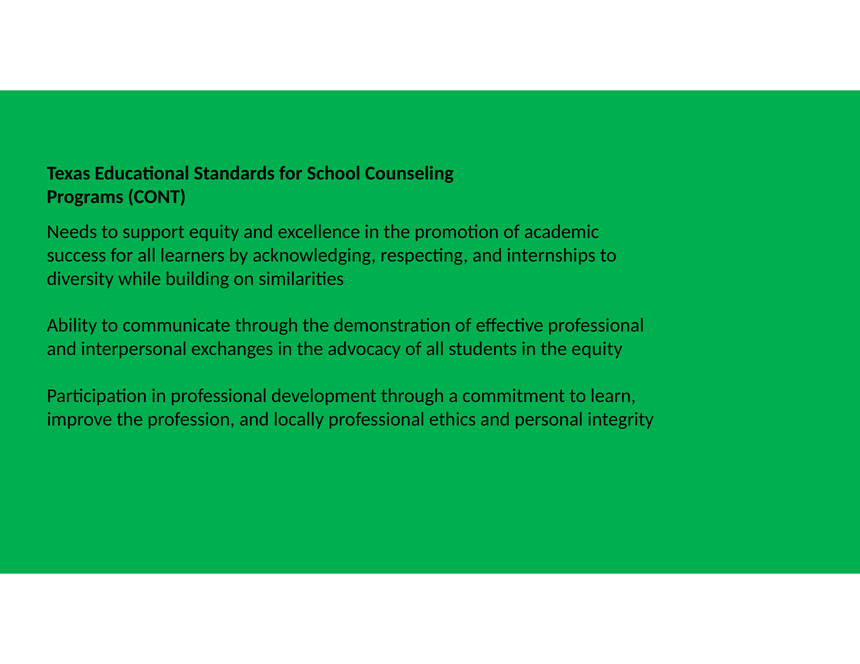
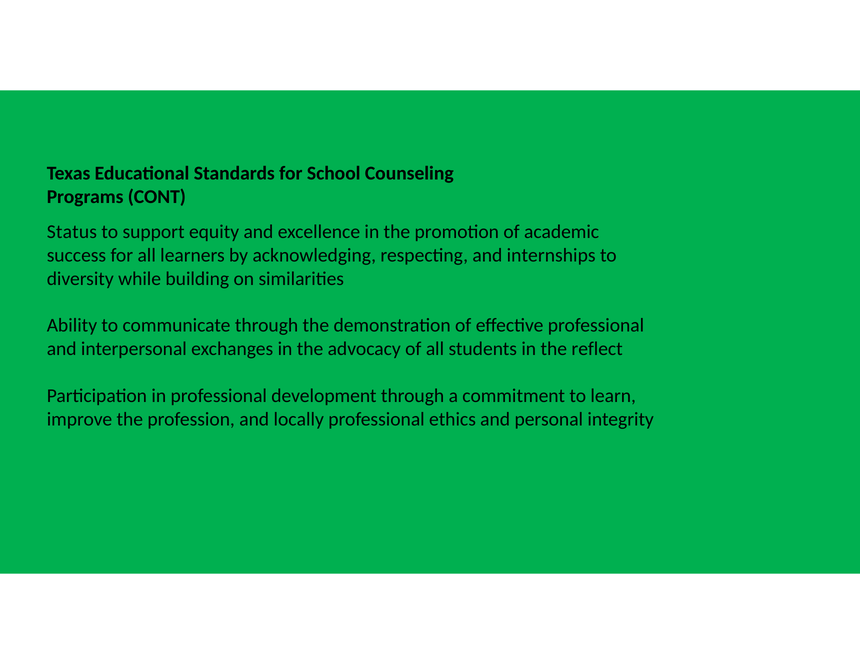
Needs: Needs -> Status (72, 232)
the equity: equity -> reflect (597, 349)
